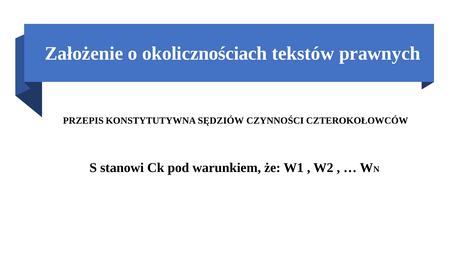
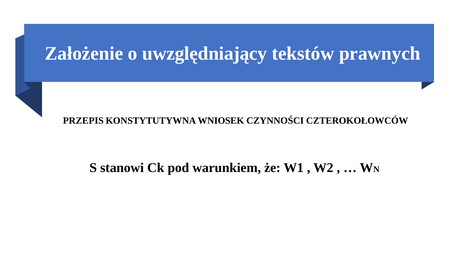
okolicznościach: okolicznościach -> uwzględniający (205, 53)
SĘDZIÓW: SĘDZIÓW -> WNIOSEK (221, 121)
